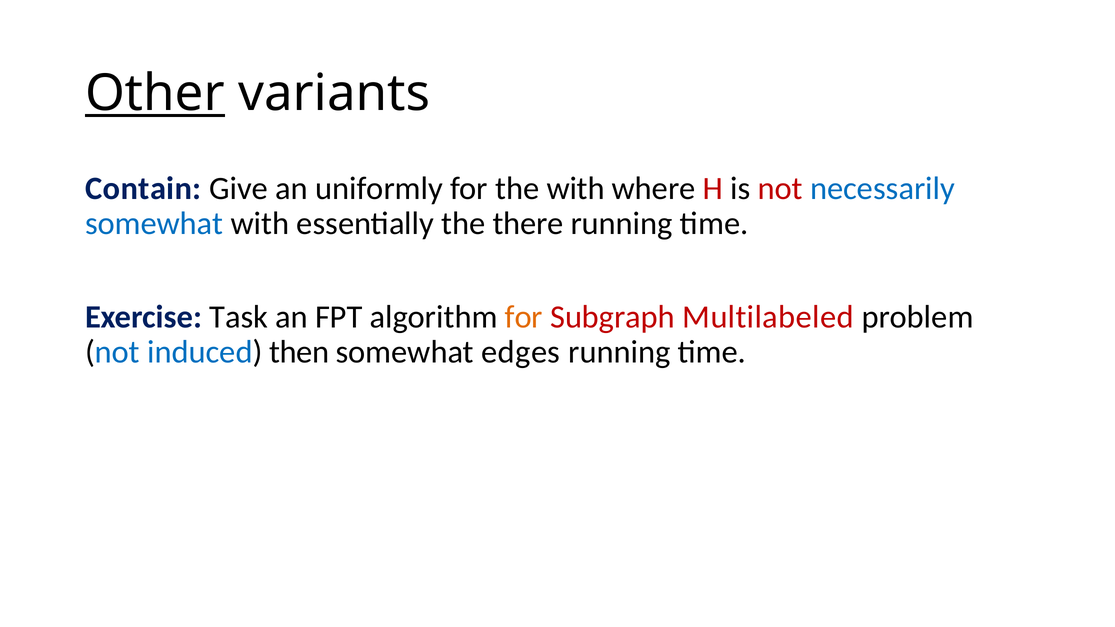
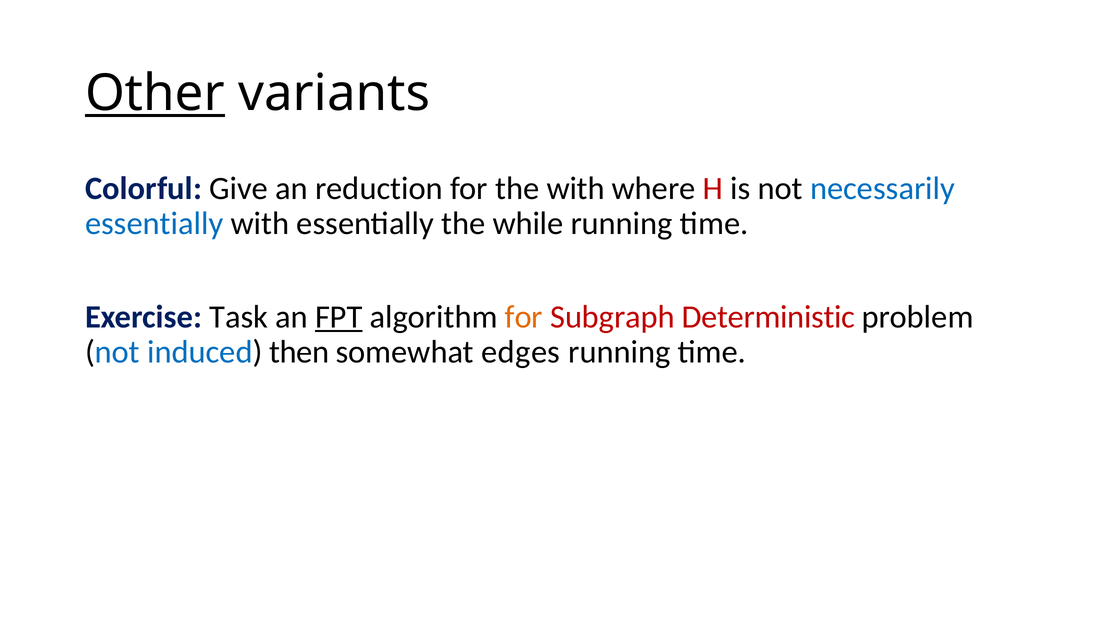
Contain: Contain -> Colorful (143, 189)
uniformly: uniformly -> reduction (379, 189)
not colour: red -> black (780, 189)
somewhat: somewhat -> essentially (154, 224)
there: there -> while (528, 224)
FPT underline: none -> present (339, 317)
Multilabeled: Multilabeled -> Deterministic (768, 317)
